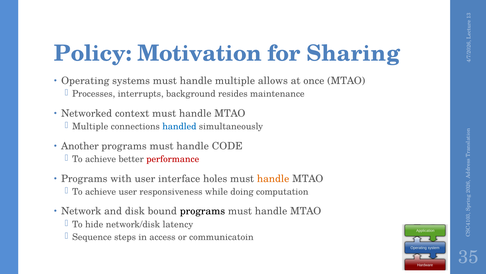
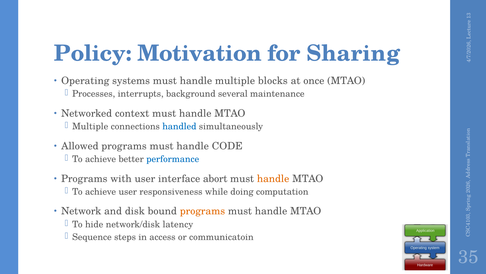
allows: allows -> blocks (273, 81)
resides: resides -> several (233, 94)
Another: Another -> Allowed (80, 146)
performance colour: red -> blue (173, 159)
holes: holes -> abort (215, 178)
programs colour: black -> orange (202, 211)
